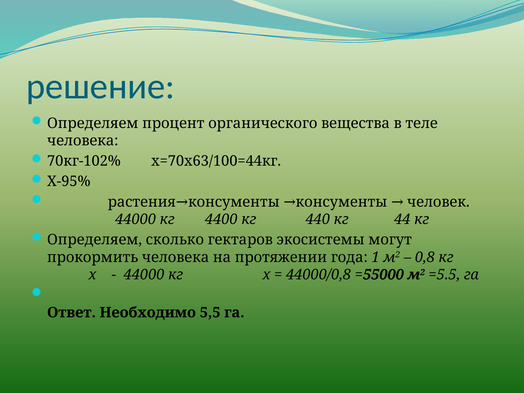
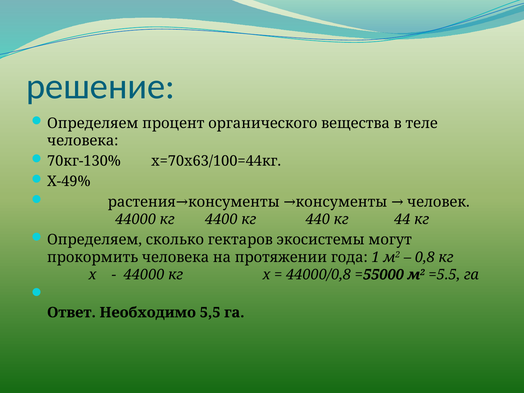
70кг-102%: 70кг-102% -> 70кг-130% (84, 161)
Х-95%: Х-95% -> Х-49% (69, 181)
